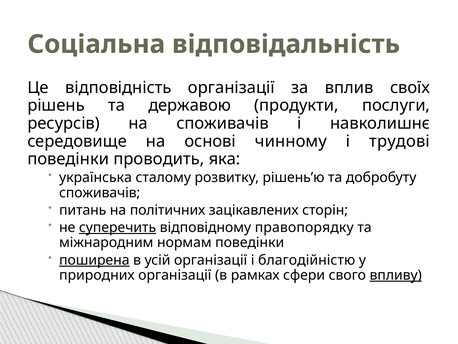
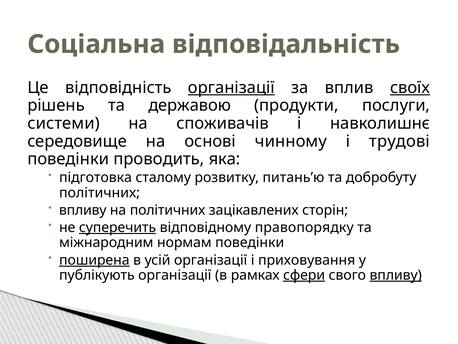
організації underline: none -> present (231, 88)
своїх underline: none -> present (410, 88)
ресурсів: ресурсів -> системи (64, 123)
українська: українська -> підготовка (95, 177)
рішень’ю: рішень’ю -> питань’ю (293, 177)
споживачів: споживачів -> політичних (100, 192)
питань: питань -> впливу (83, 210)
благодійністю: благодійністю -> приховування (307, 260)
природних: природних -> публікують (97, 275)
сфери underline: none -> present (304, 275)
